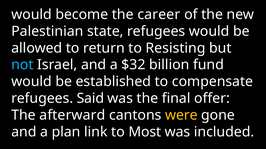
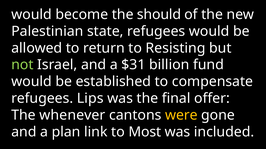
career: career -> should (159, 14)
not colour: light blue -> light green (22, 65)
$32: $32 -> $31 (133, 65)
Said: Said -> Lips (90, 99)
afterward: afterward -> whenever (72, 116)
